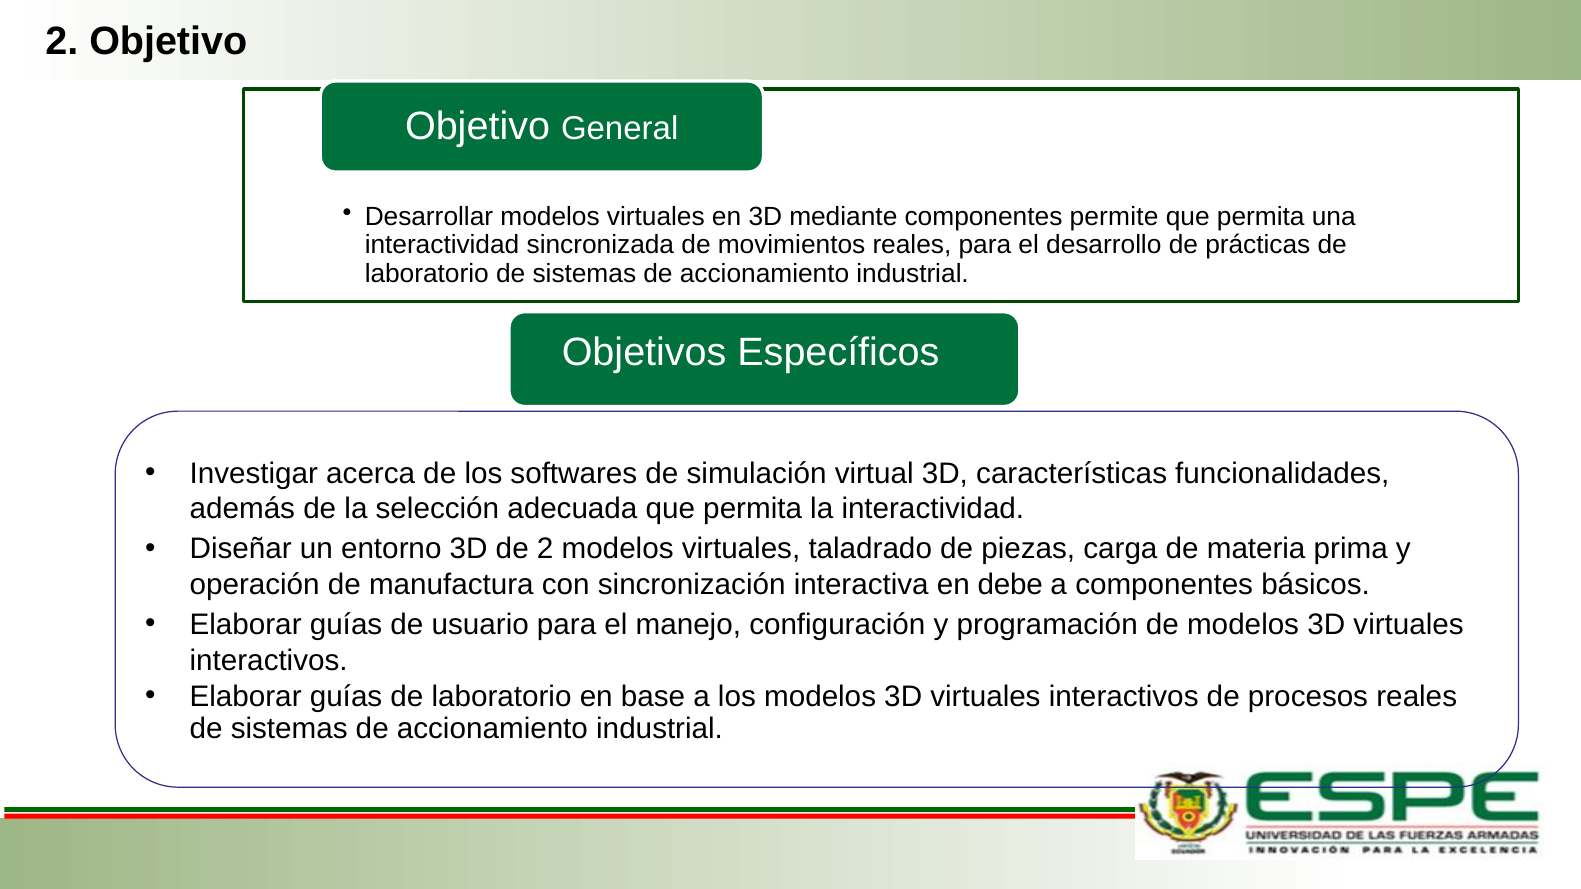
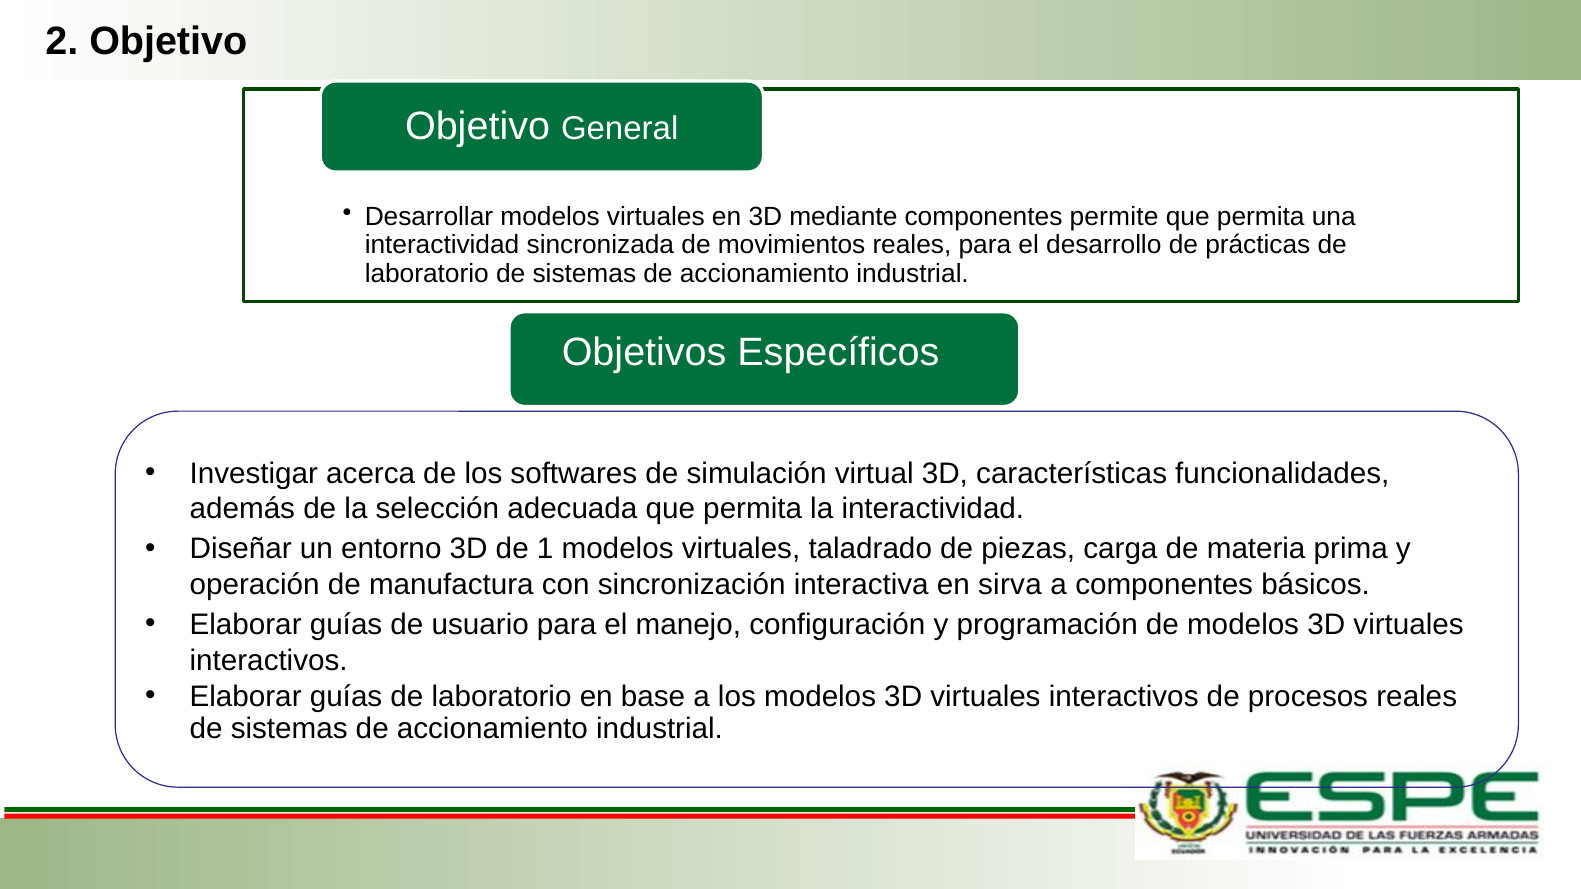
de 2: 2 -> 1 (545, 549)
debe: debe -> sirva (1010, 585)
